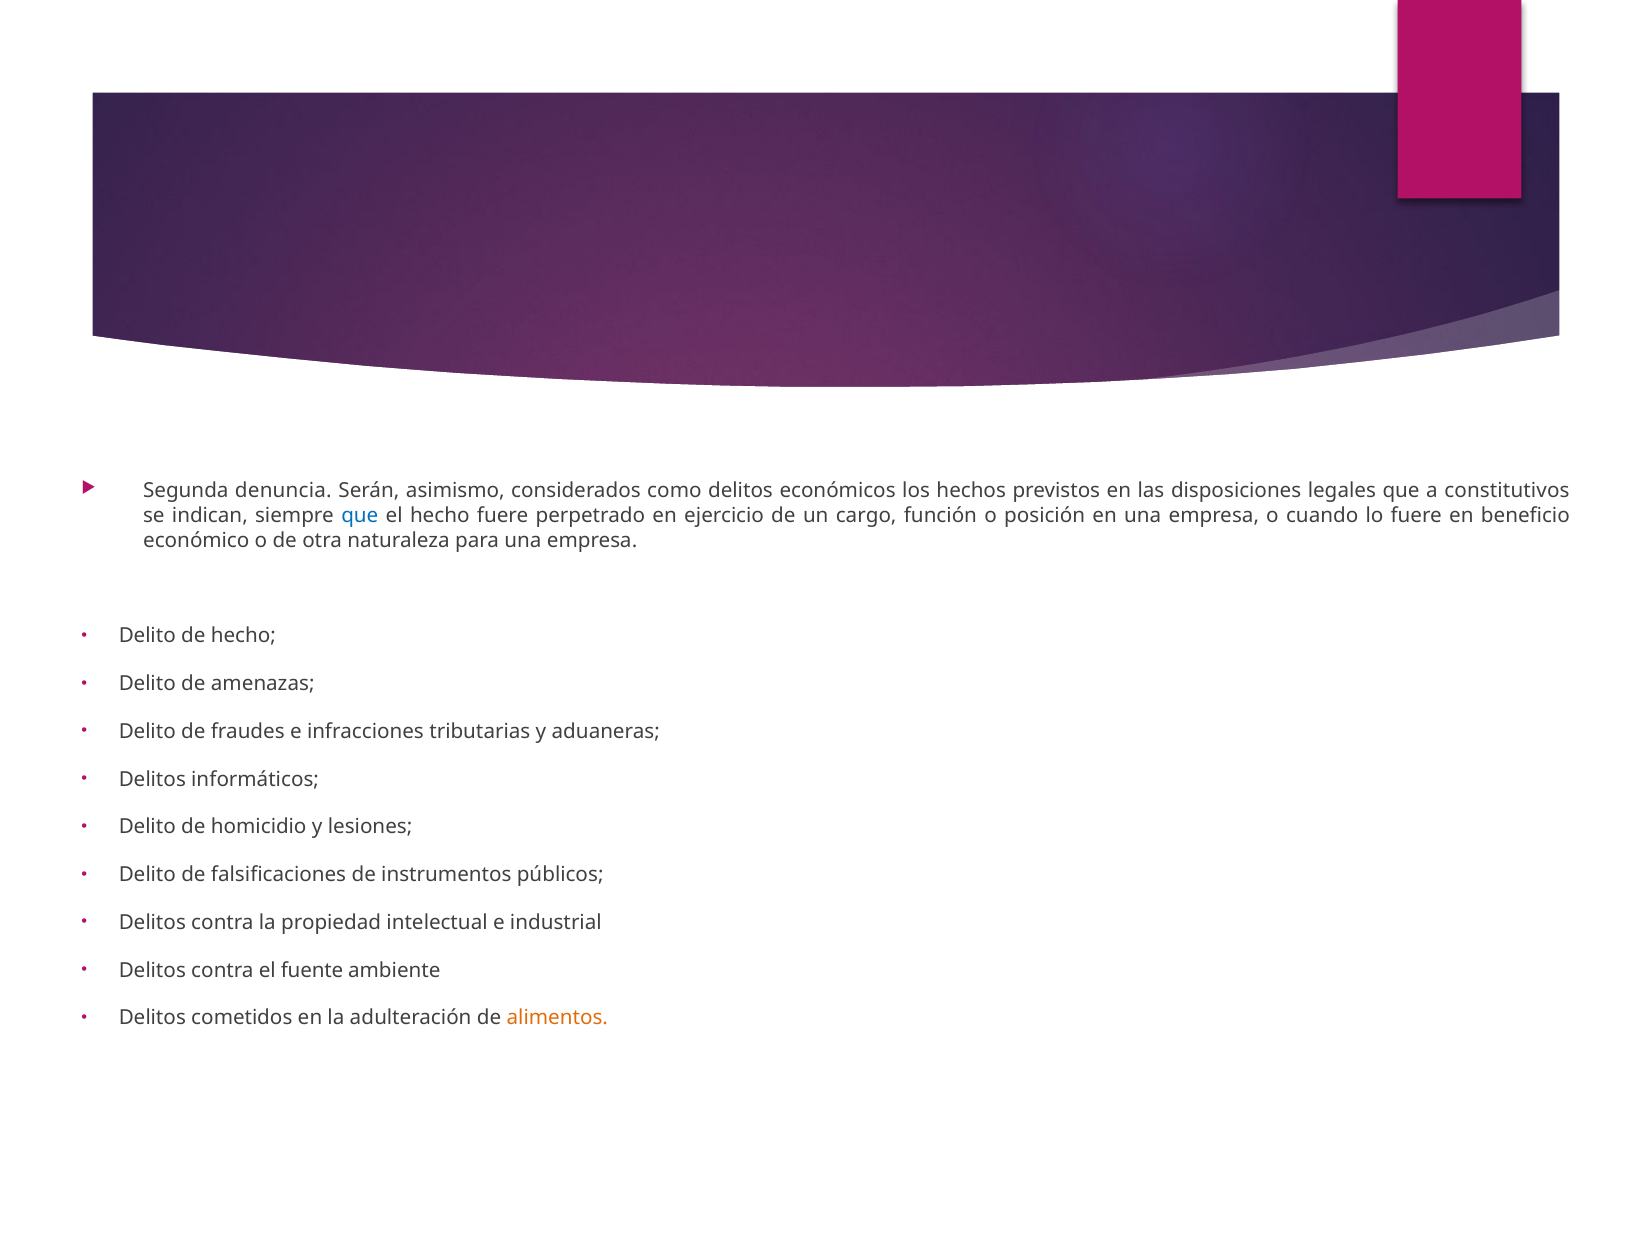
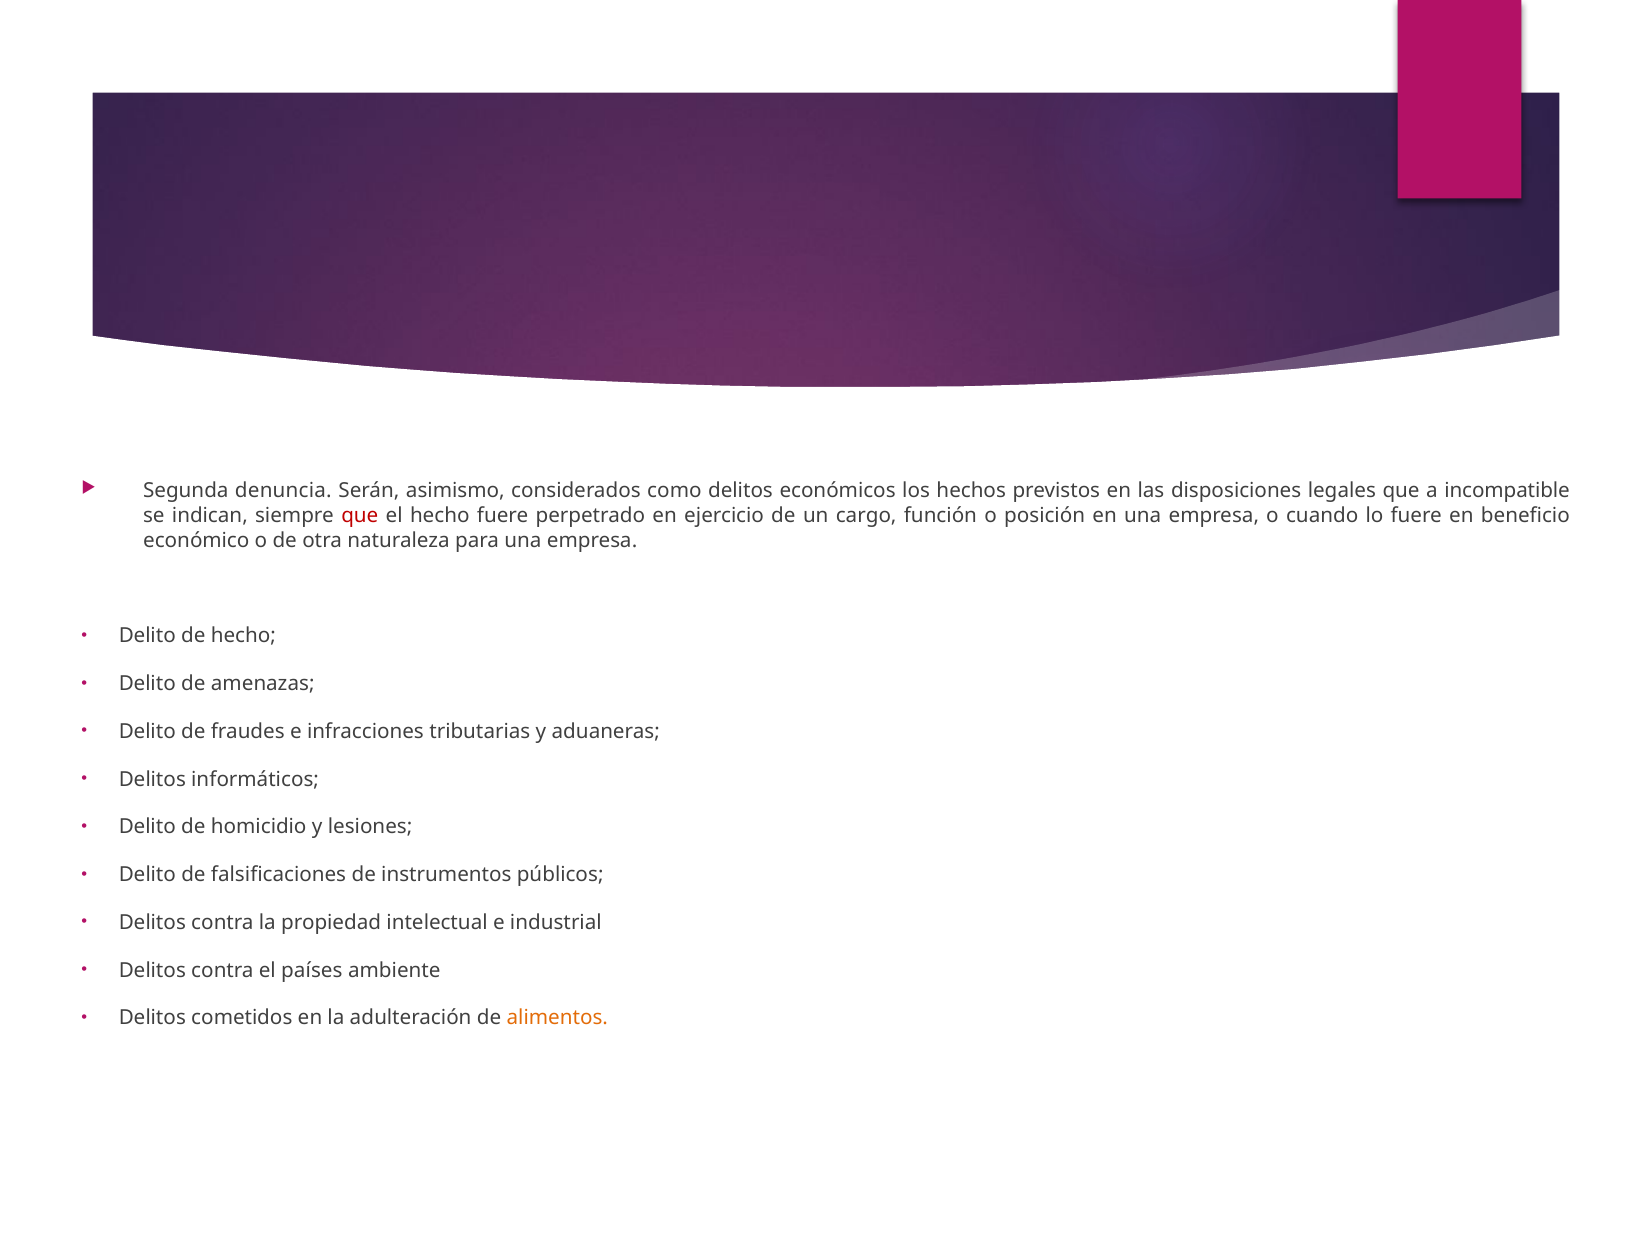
constitutivos: constitutivos -> incompatible (1507, 491)
que colour: blue -> red (360, 515)
fuente: fuente -> países (312, 970)
